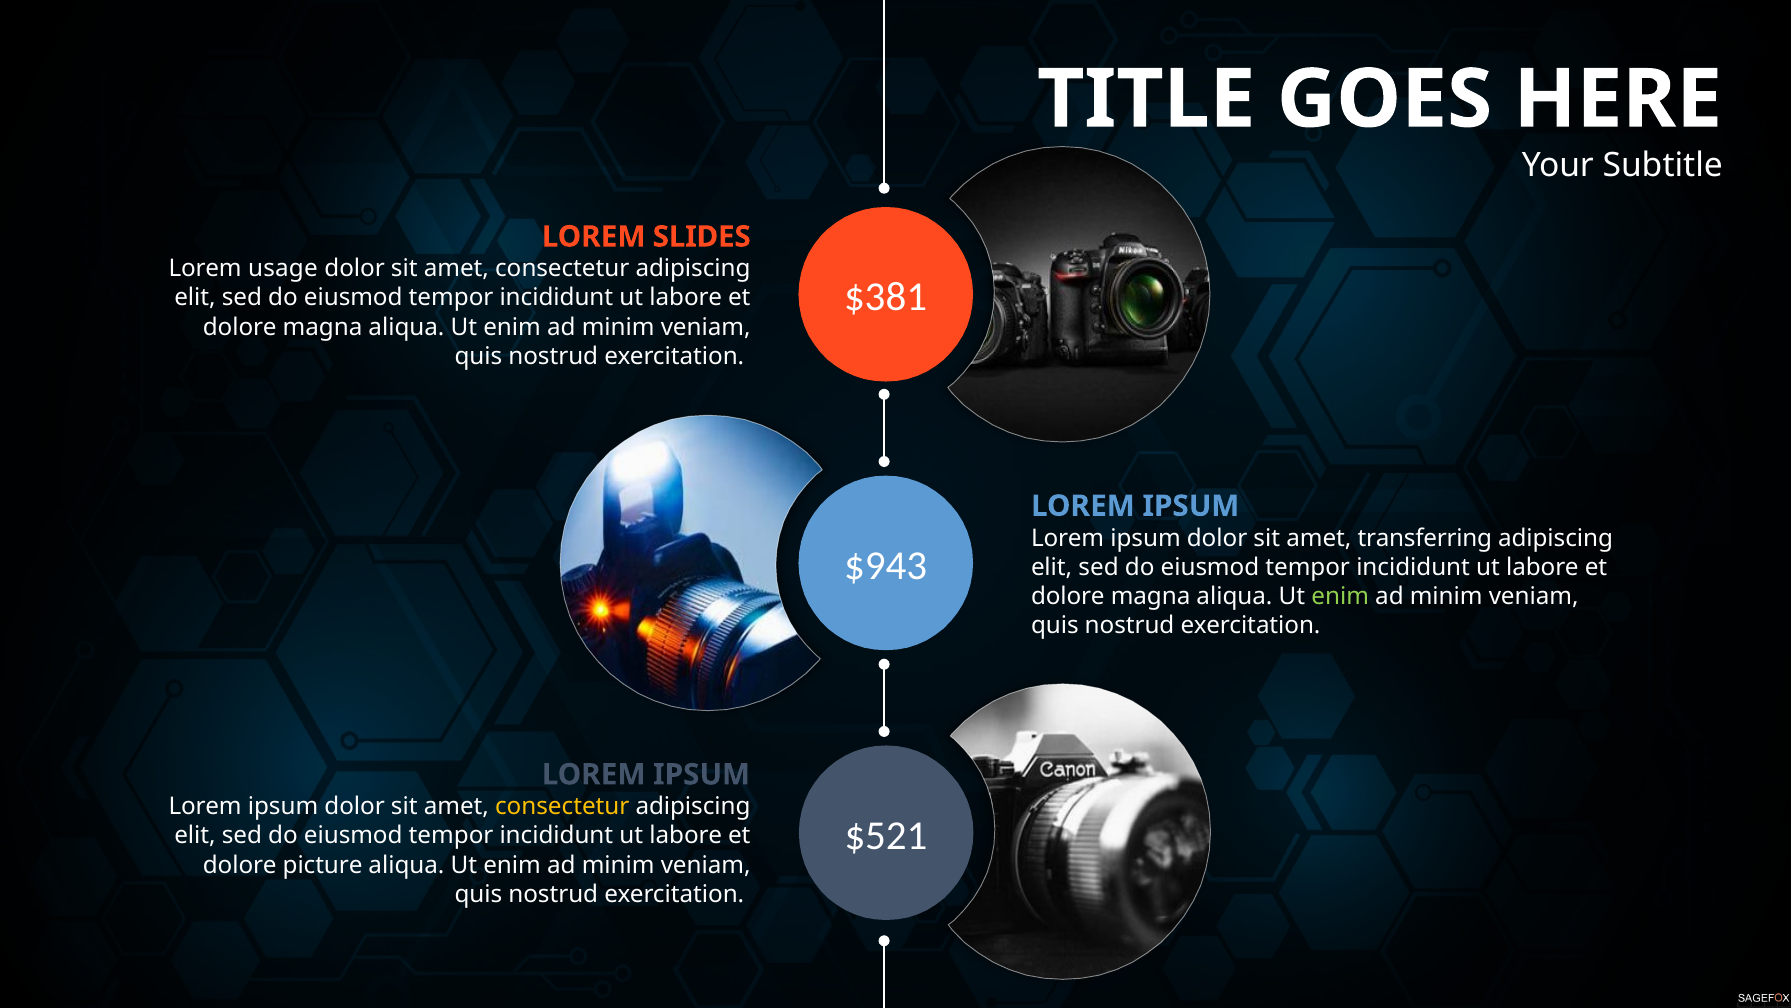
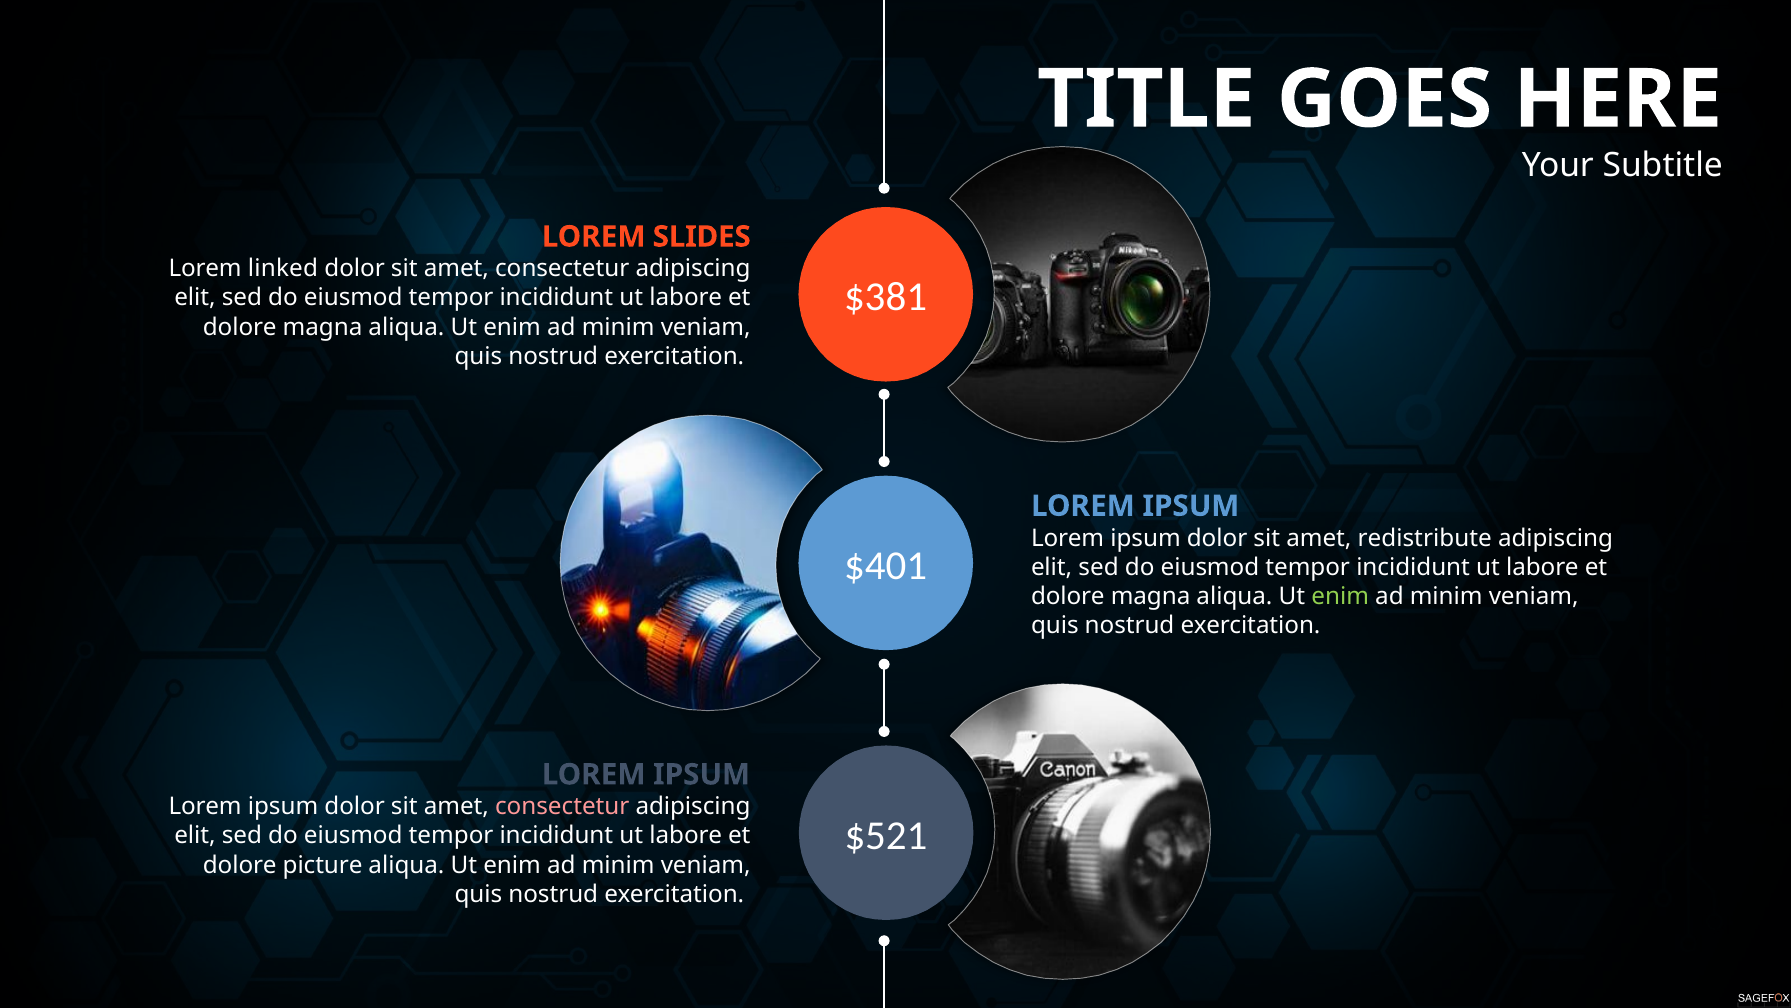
usage: usage -> linked (283, 269)
transferring: transferring -> redistribute (1425, 538)
$943: $943 -> $401 (886, 565)
consectetur colour: yellow -> pink (562, 806)
